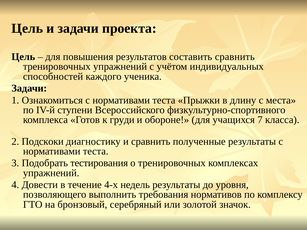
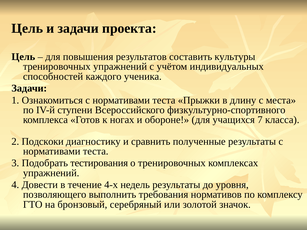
составить сравнить: сравнить -> культуры (235, 57)
груди: груди -> ногах (122, 120)
